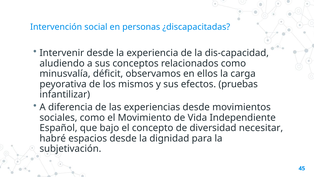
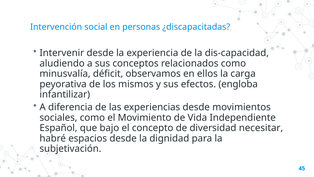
pruebas: pruebas -> engloba (238, 84)
